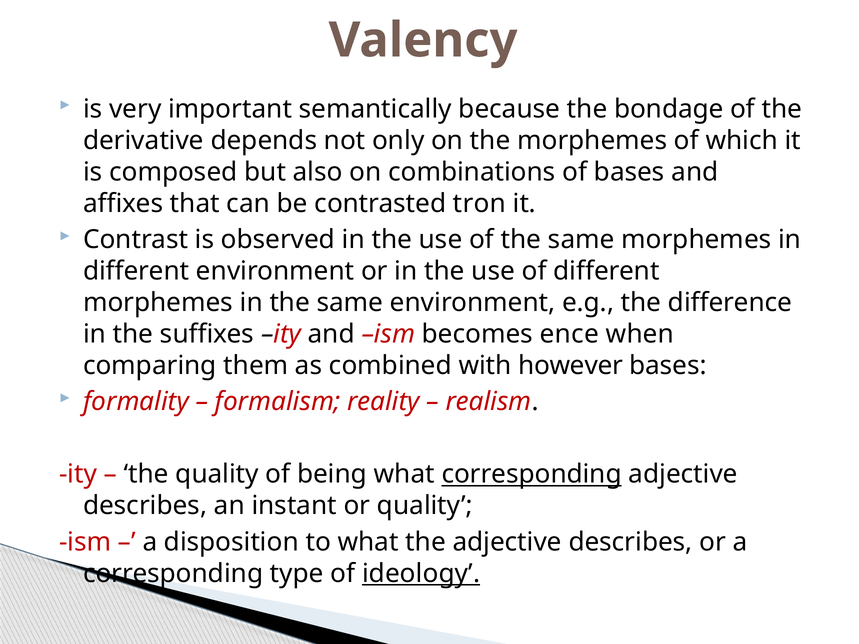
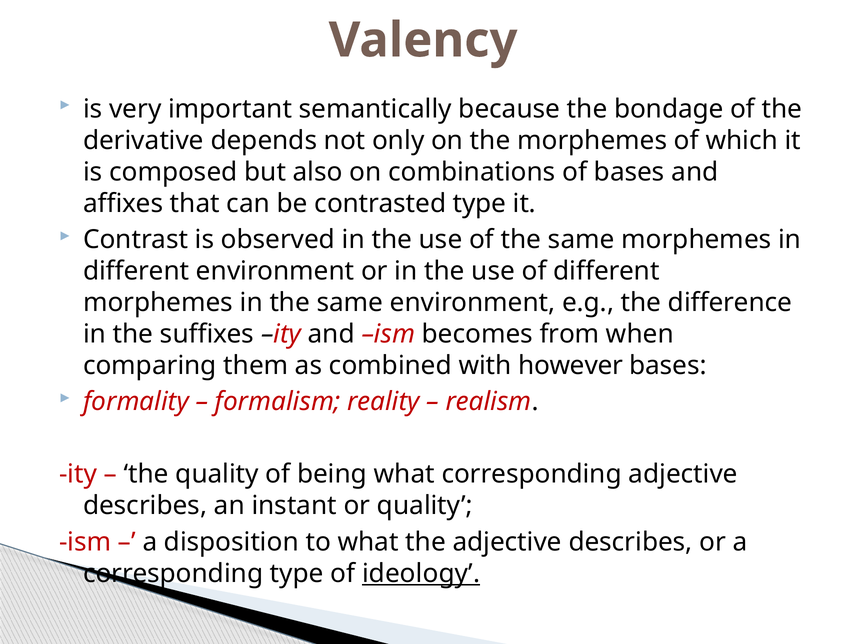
contrasted tron: tron -> type (480, 204)
ence: ence -> from (569, 334)
corresponding underline: present -> none (532, 474)
